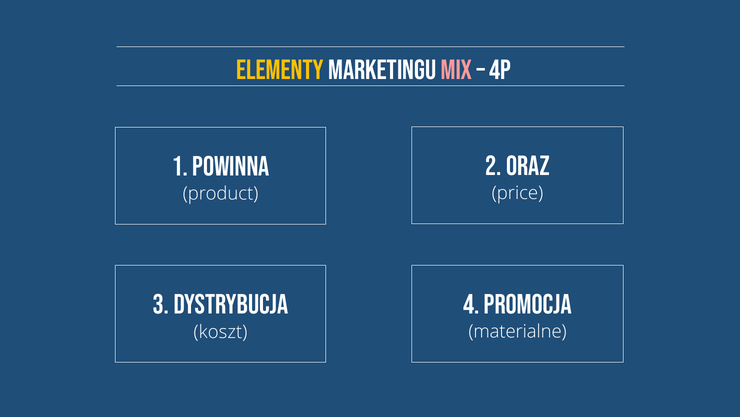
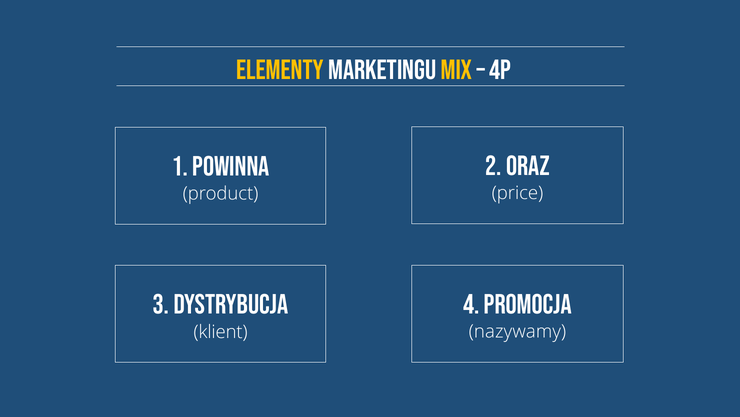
mix colour: pink -> yellow (456, 70)
materialne: materialne -> nazywamy (517, 331)
koszt: koszt -> klient (221, 331)
